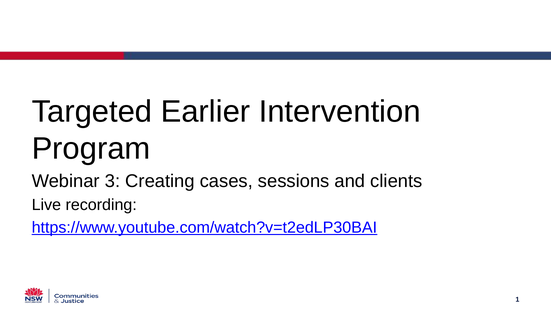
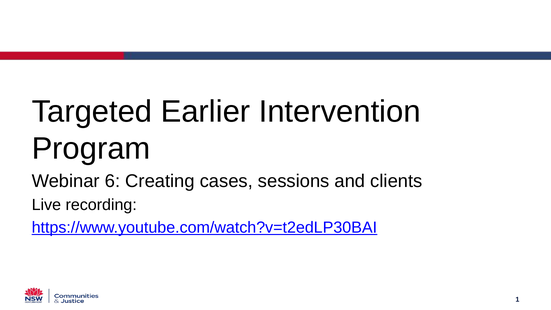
3: 3 -> 6 (113, 181)
